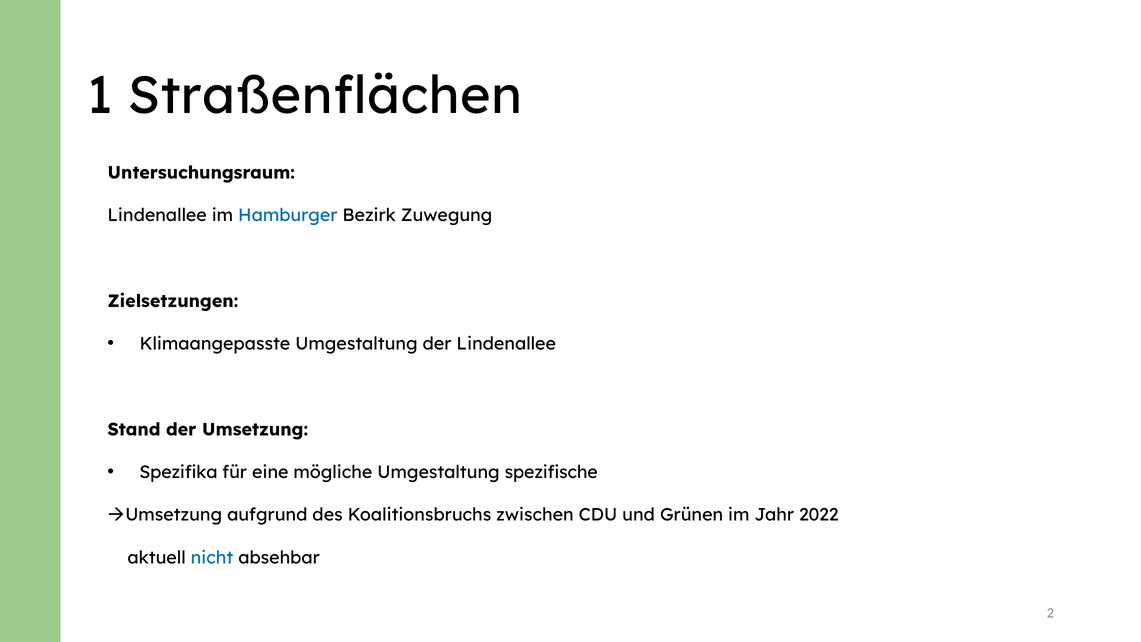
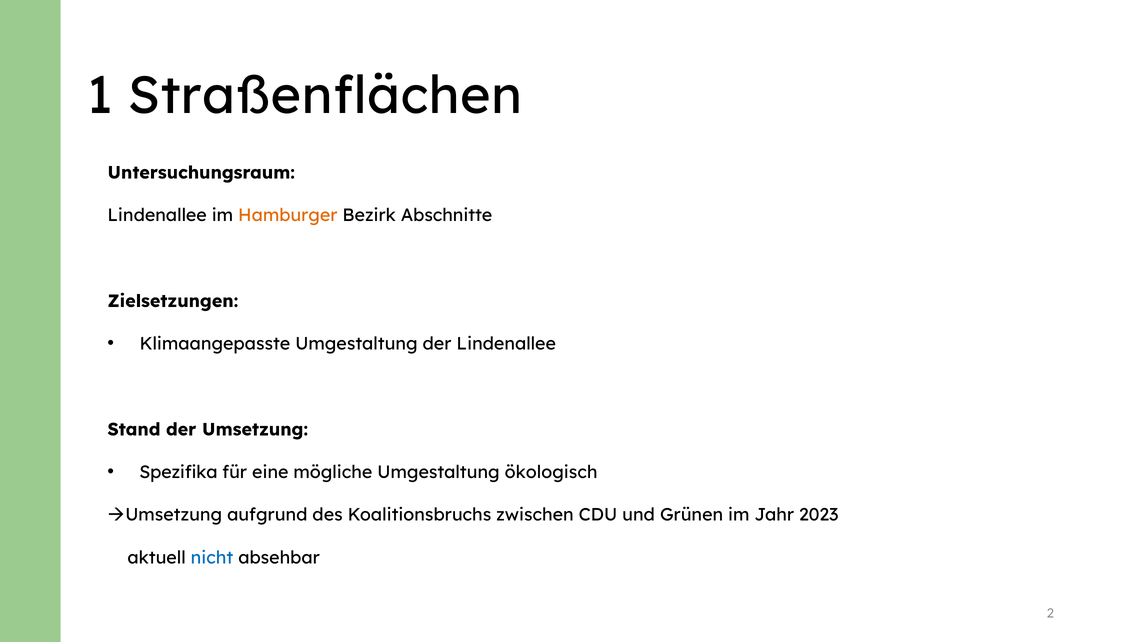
Hamburger colour: blue -> orange (288, 215)
Zuwegung: Zuwegung -> Abschnitte (447, 215)
spezifische: spezifische -> ökologisch (551, 472)
2022: 2022 -> 2023 (819, 515)
